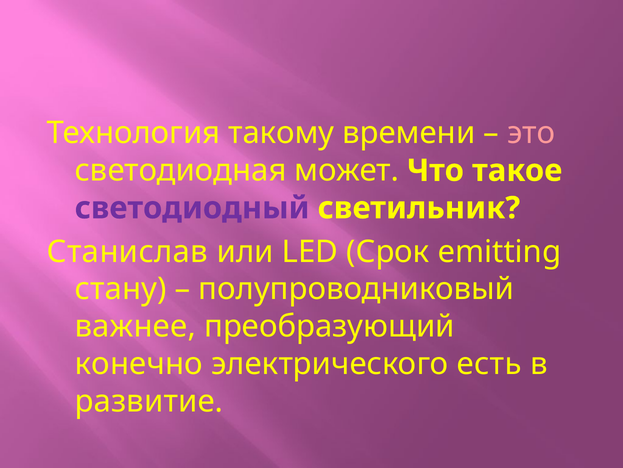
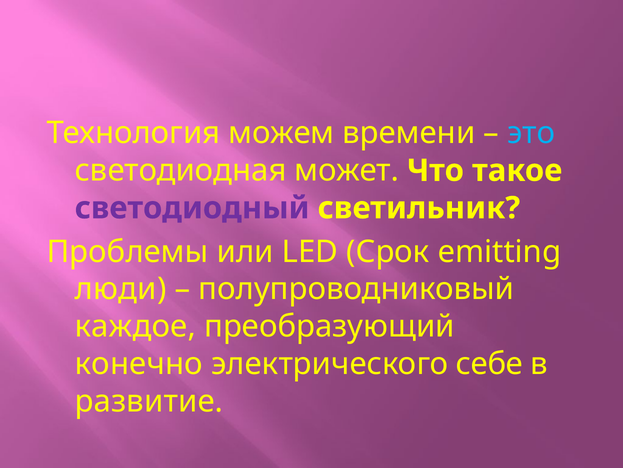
такому: такому -> можем (281, 133)
это colour: pink -> light blue (531, 133)
Станислав: Станислав -> Проблемы (128, 251)
стану: стану -> люди (121, 289)
важнее: важнее -> каждое (135, 326)
есть: есть -> себе (489, 363)
